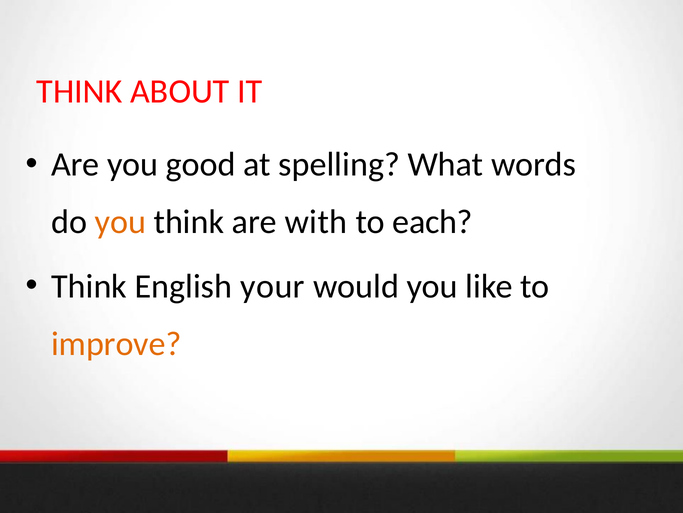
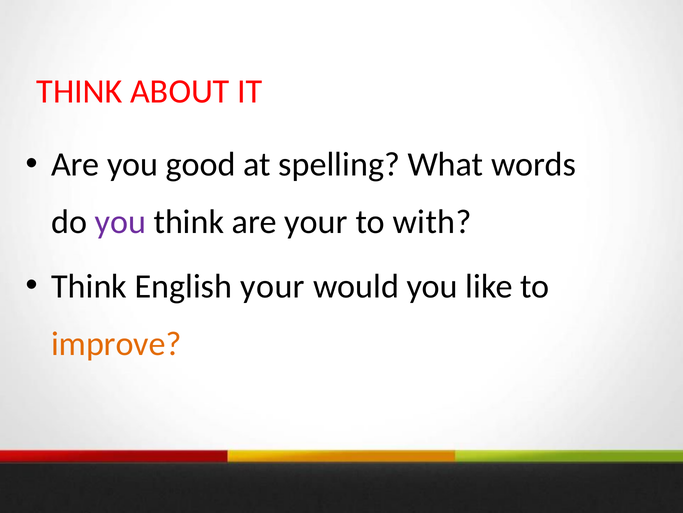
you colour: orange -> purple (120, 222)
are with: with -> your (316, 222)
each: each -> with (432, 222)
